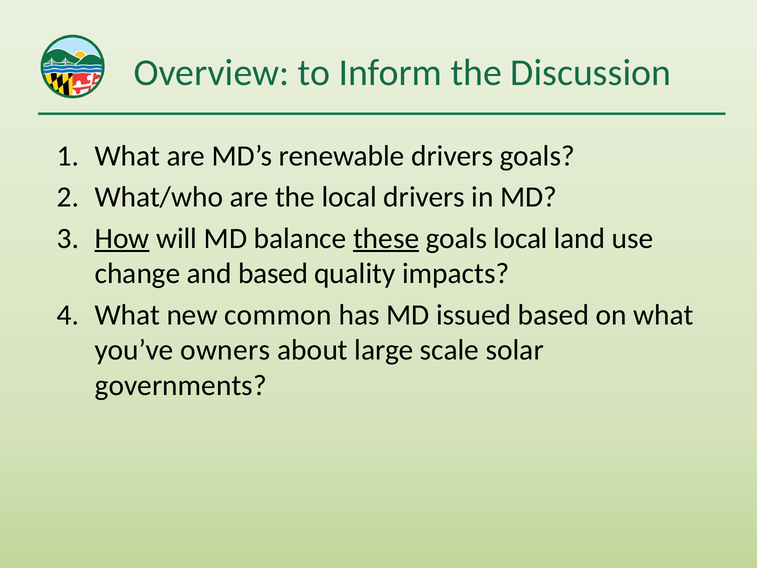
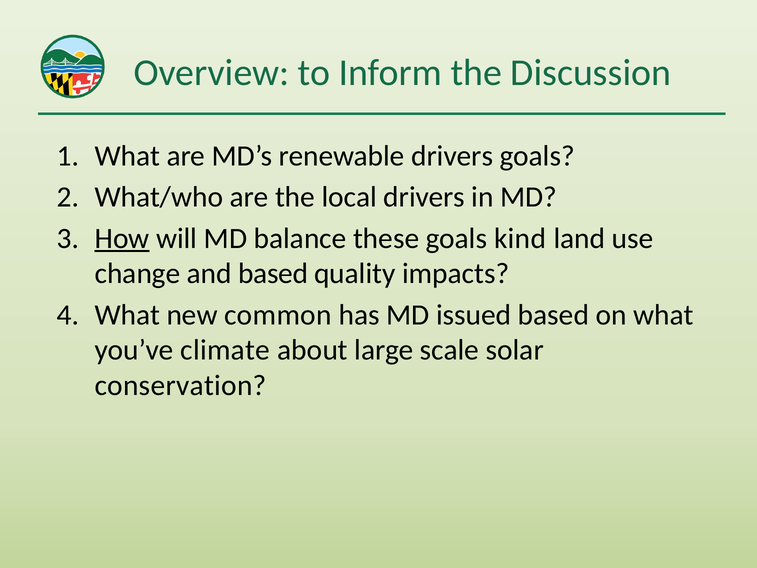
these underline: present -> none (386, 238)
goals local: local -> kind (520, 238)
owners: owners -> climate (225, 350)
governments: governments -> conservation (181, 385)
